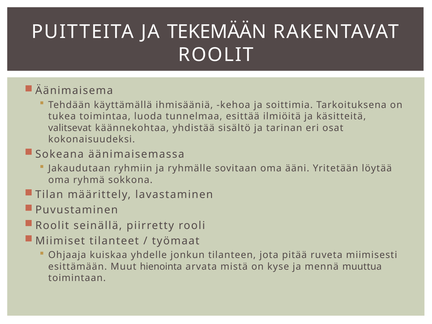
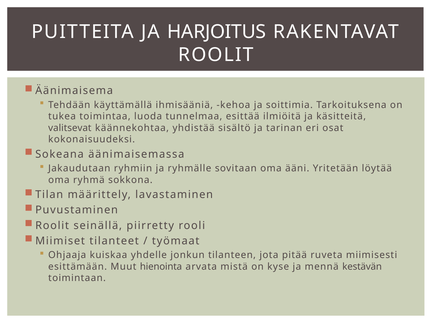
TEKEMÄÄN: TEKEMÄÄN -> HARJOITUS (217, 32)
muuttua: muuttua -> kestävän (362, 267)
